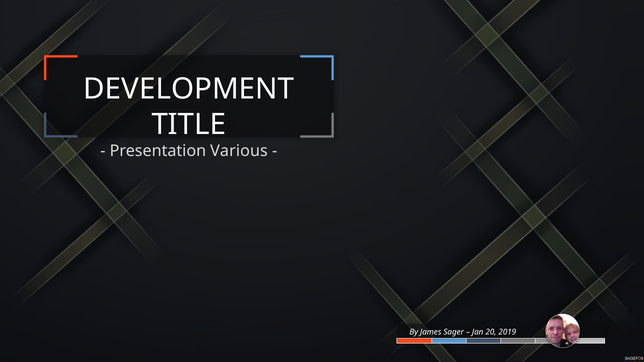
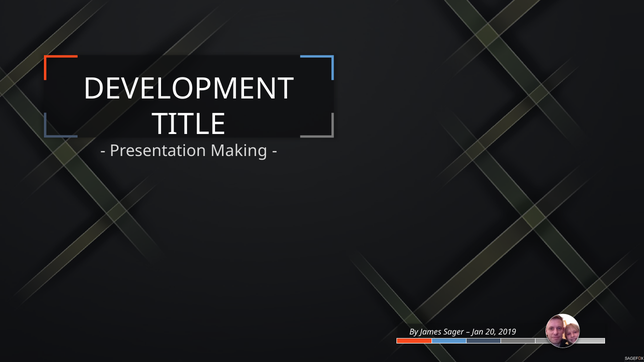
Various: Various -> Making (239, 151)
